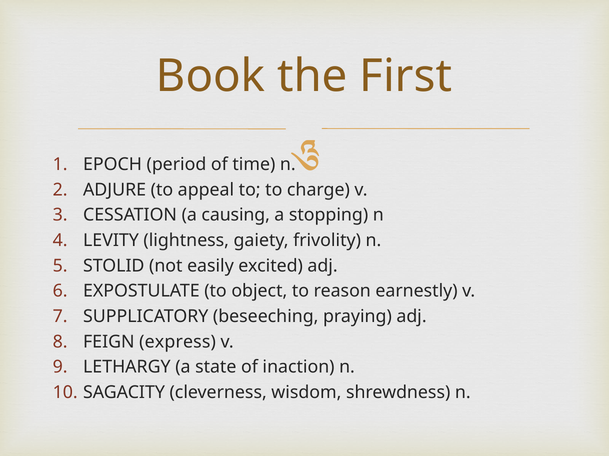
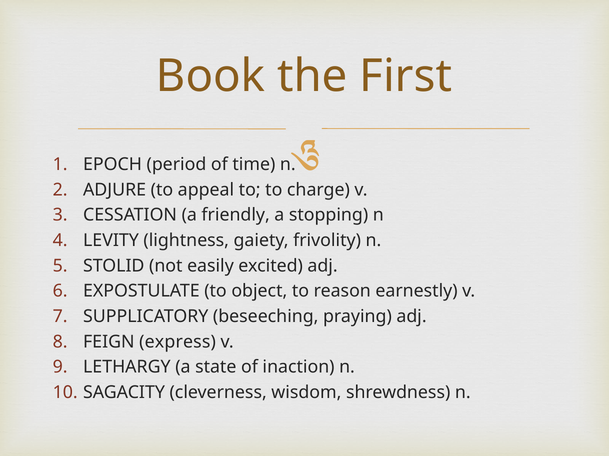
causing: causing -> friendly (236, 215)
